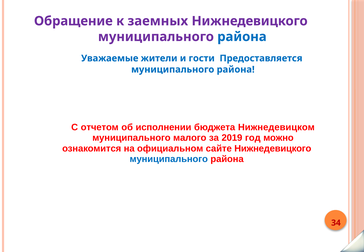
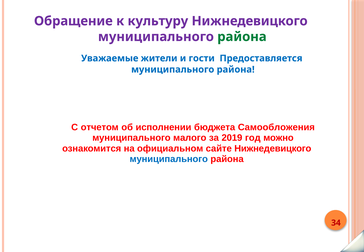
заемных: заемных -> культуру (158, 21)
района colour: blue -> green (242, 37)
Нижнедевицком: Нижнедевицком -> Самообложения (276, 127)
